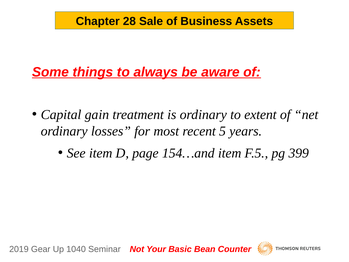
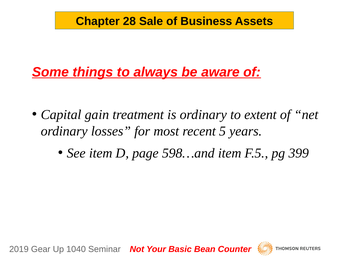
154…and: 154…and -> 598…and (188, 153)
